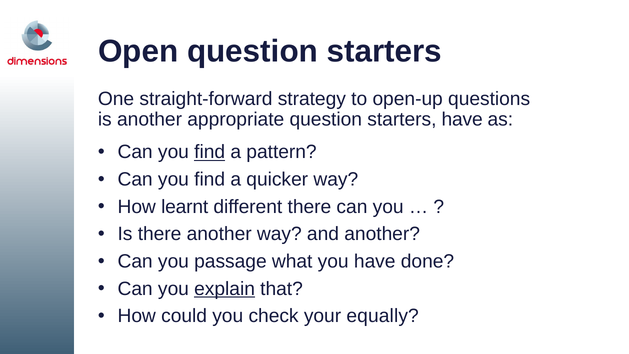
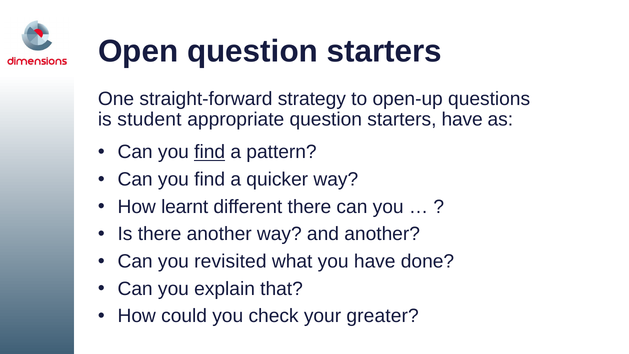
is another: another -> student (149, 119)
passage: passage -> revisited (230, 261)
explain underline: present -> none (225, 289)
equally: equally -> greater (383, 316)
